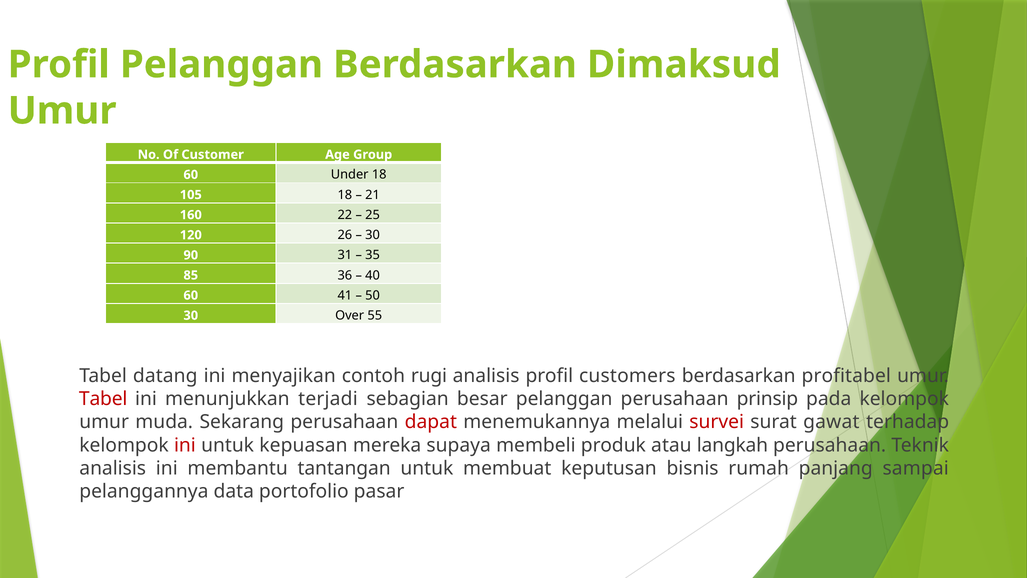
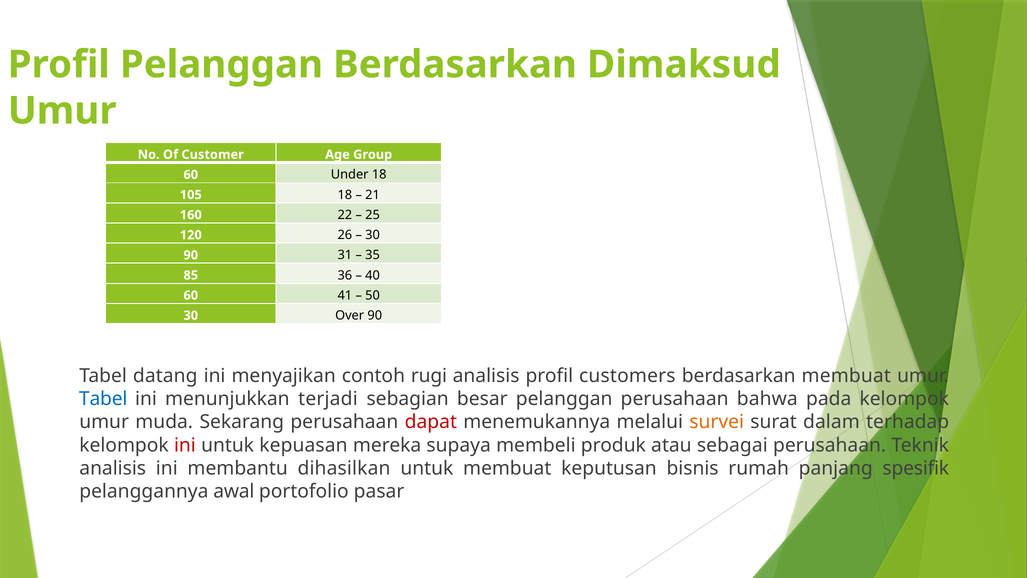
Over 55: 55 -> 90 (375, 315)
berdasarkan profitabel: profitabel -> membuat (846, 376)
Tabel colour: red -> blue (103, 399)
prinsip: prinsip -> bahwa (767, 399)
survei colour: red -> orange (717, 422)
gawat: gawat -> dalam (831, 422)
langkah: langkah -> sebagai (732, 445)
tantangan: tantangan -> dihasilkan (344, 468)
sampai: sampai -> spesifik (916, 468)
data: data -> awal (234, 491)
